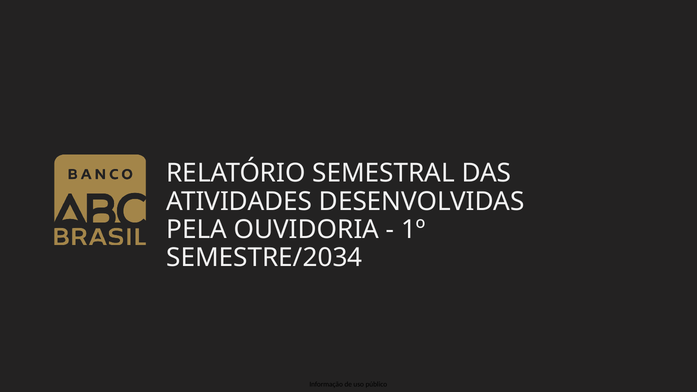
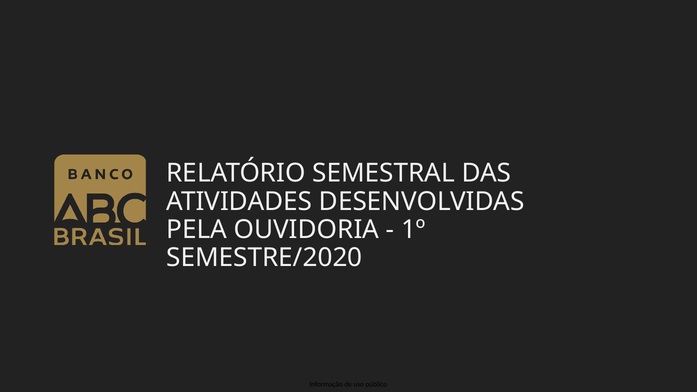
SEMESTRE/2034: SEMESTRE/2034 -> SEMESTRE/2020 (264, 258)
